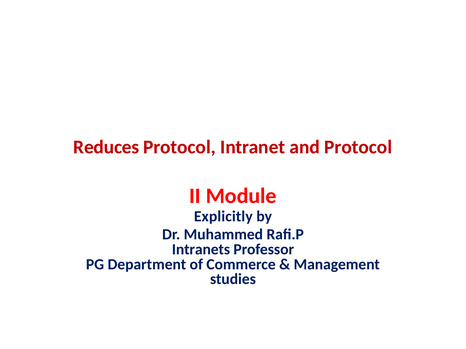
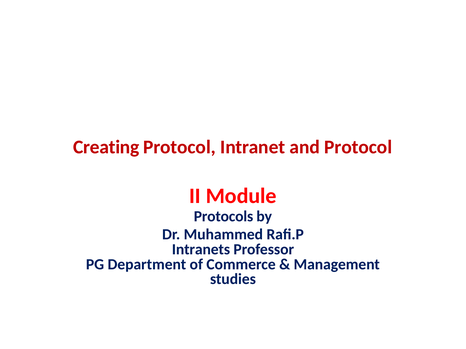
Reduces: Reduces -> Creating (106, 147)
Explicitly: Explicitly -> Protocols (223, 217)
